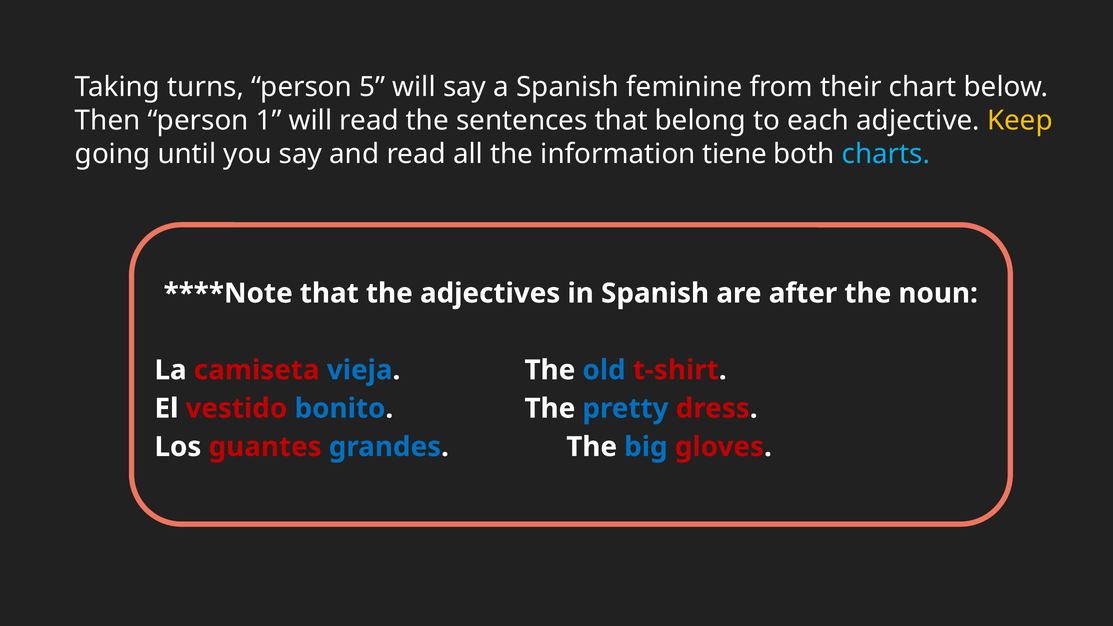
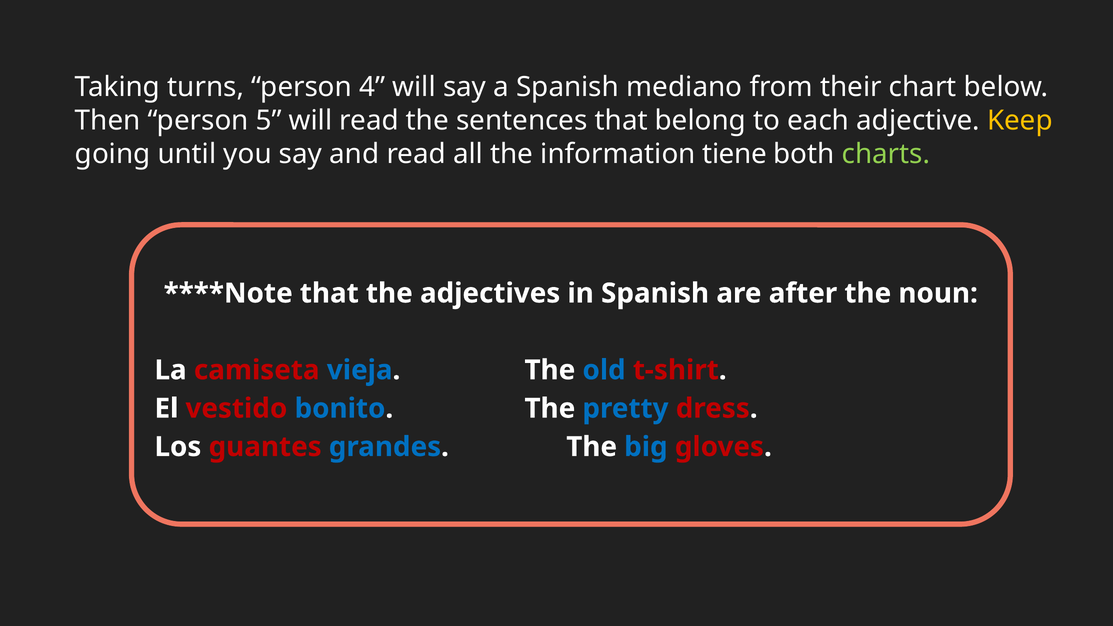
5: 5 -> 4 (372, 87)
feminine: feminine -> mediano (684, 87)
1: 1 -> 5 (269, 121)
charts colour: light blue -> light green (886, 154)
